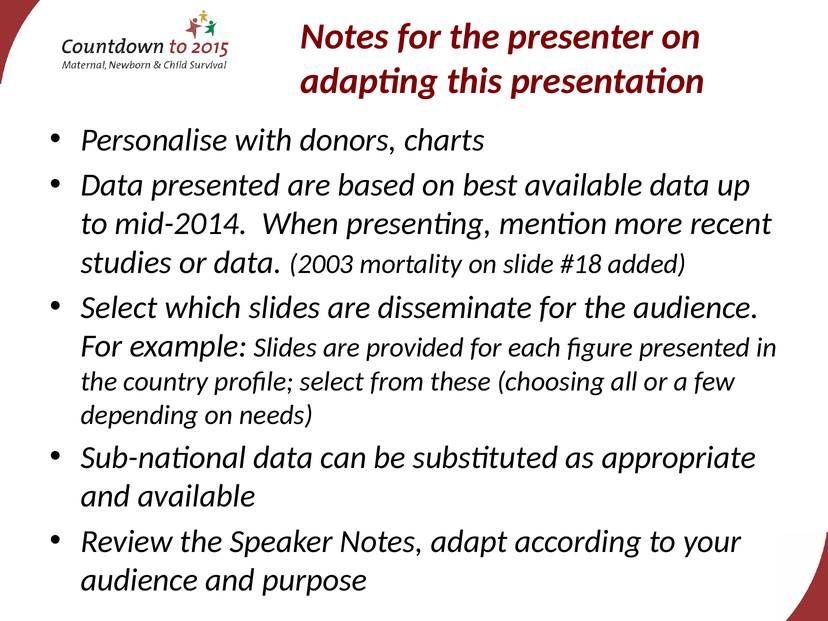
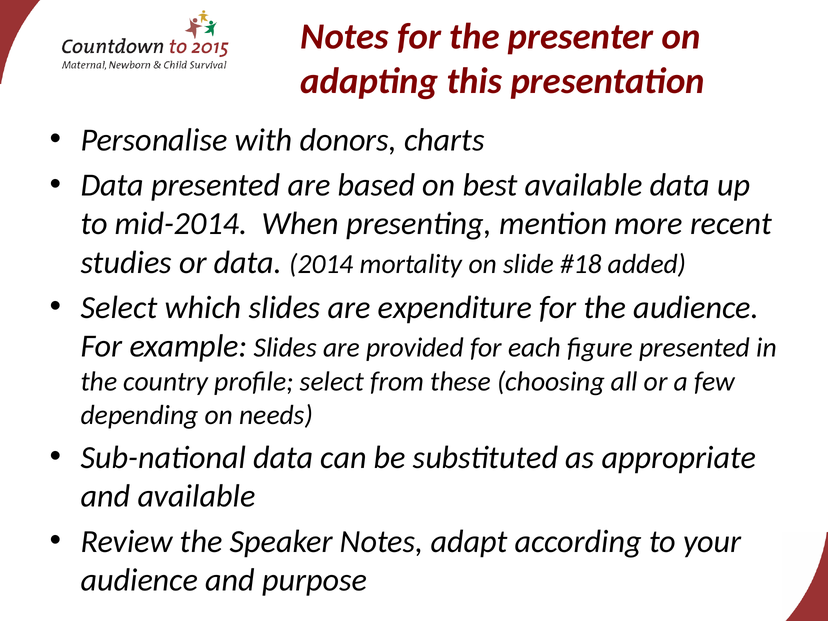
2003: 2003 -> 2014 (321, 264)
disseminate: disseminate -> expenditure (455, 308)
